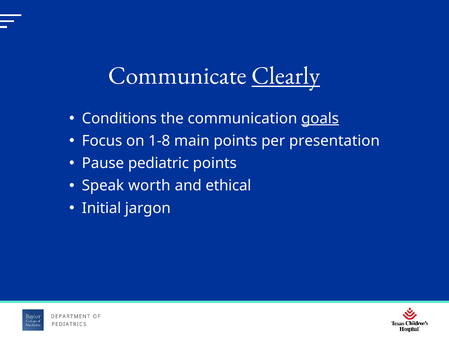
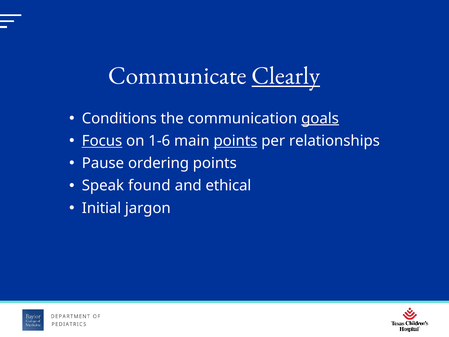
Focus underline: none -> present (102, 141)
1-8: 1-8 -> 1-6 (159, 141)
points underline: none -> present (235, 141)
presentation: presentation -> relationships (334, 141)
pediatric: pediatric -> ordering (158, 163)
worth: worth -> found (149, 186)
